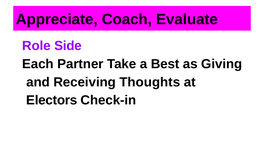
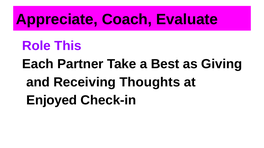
Side: Side -> This (68, 46)
Electors: Electors -> Enjoyed (52, 101)
